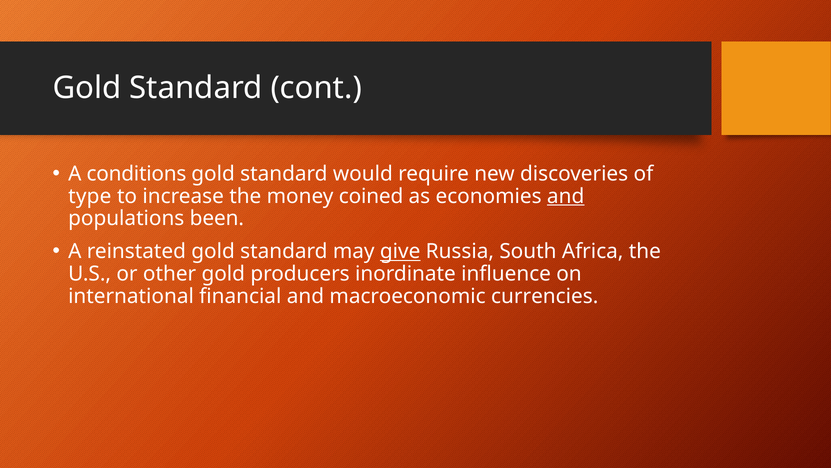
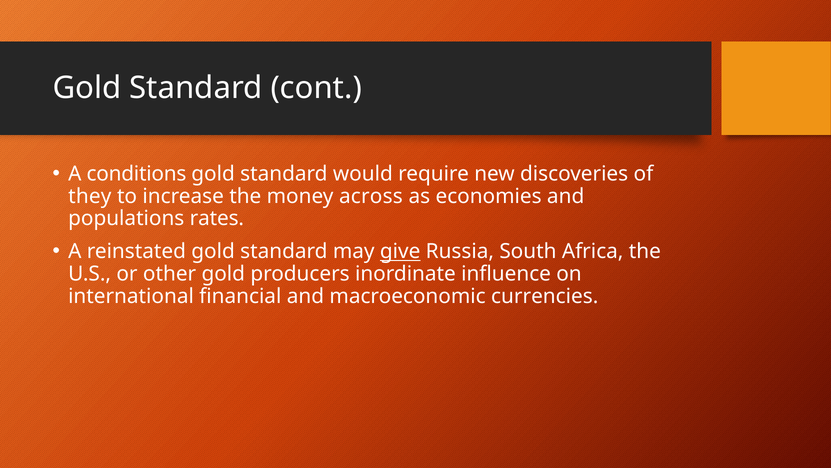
type: type -> they (90, 196)
coined: coined -> across (371, 196)
and underline: present -> none (566, 196)
been: been -> rates (217, 218)
